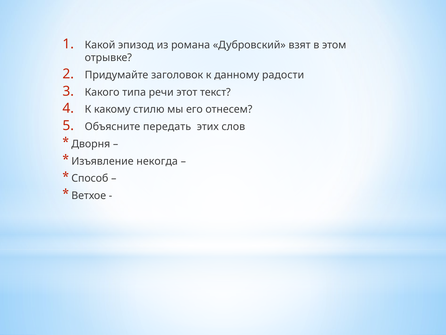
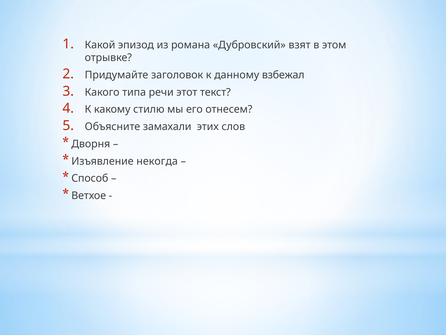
радости: радости -> взбежал (283, 75)
передать: передать -> замахали (167, 127)
